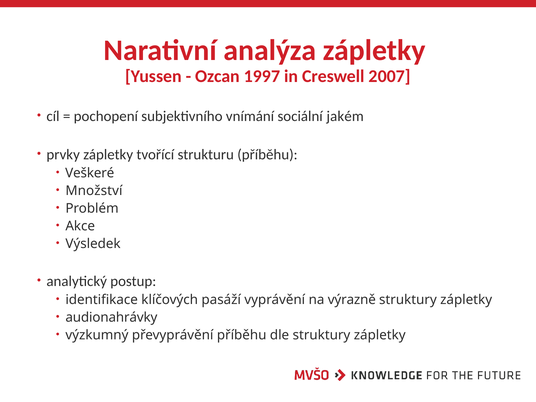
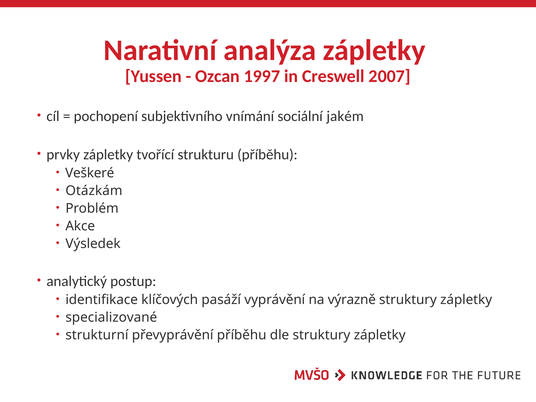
Množství: Množství -> Otázkám (94, 191)
audionahrávky: audionahrávky -> specializované (111, 317)
výzkumný: výzkumný -> strukturní (97, 335)
